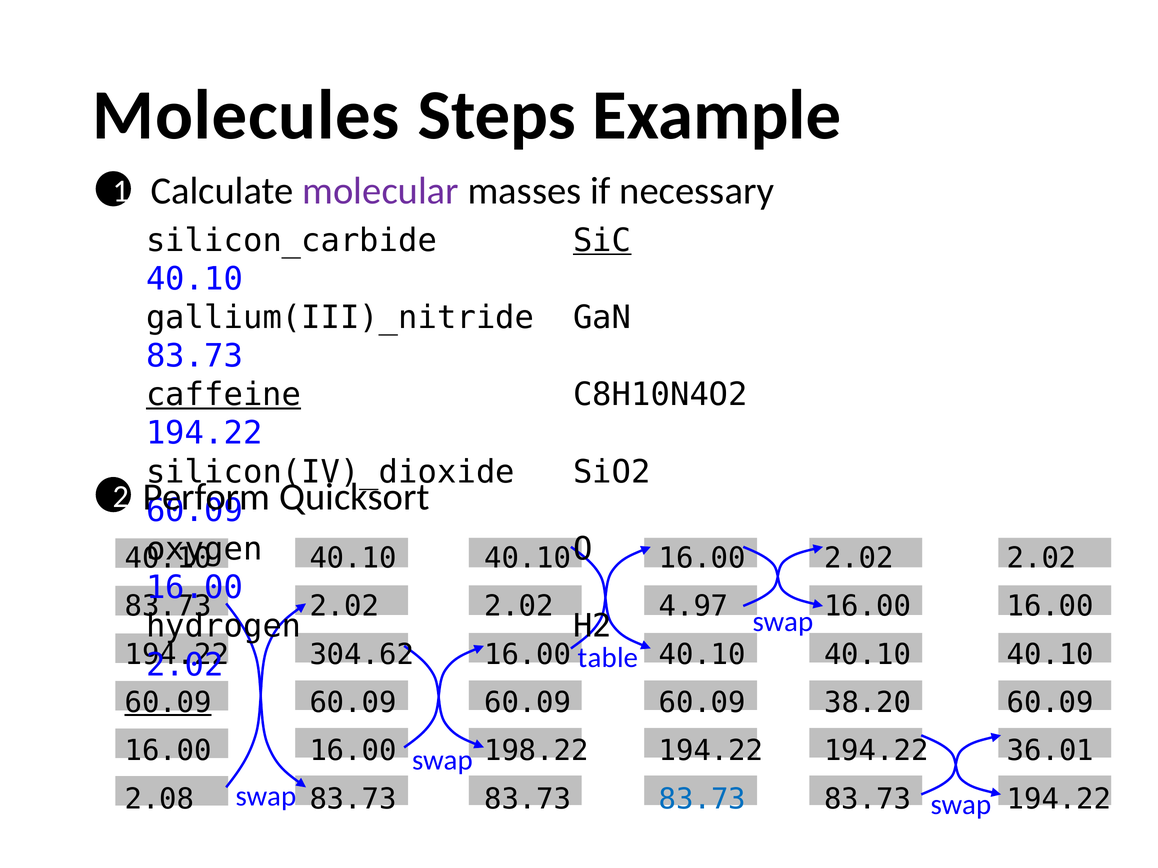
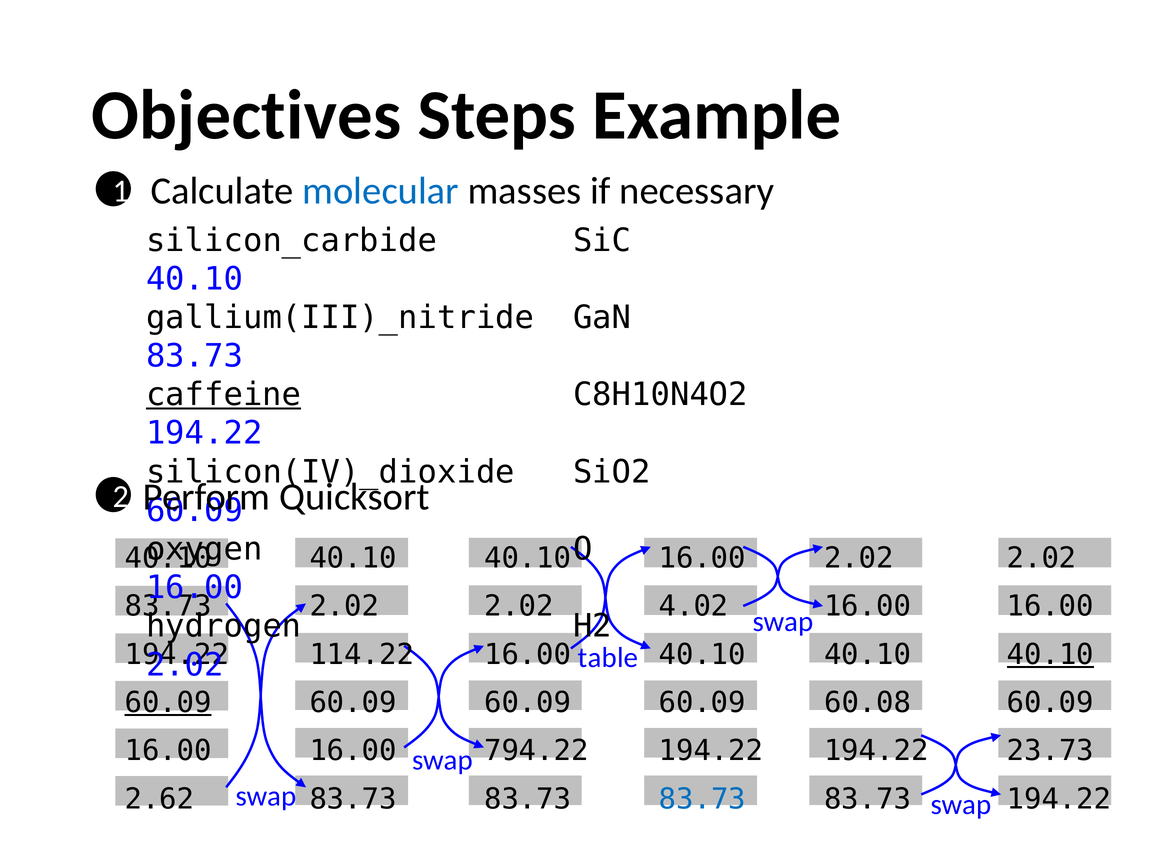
Molecules: Molecules -> Objectives (246, 115)
molecular colour: purple -> blue (381, 191)
SiC underline: present -> none (602, 241)
4.97: 4.97 -> 4.02 (694, 607)
304.62: 304.62 -> 114.22 (362, 655)
40.10 underline: none -> present (1050, 655)
38.20: 38.20 -> 60.08 (868, 703)
198.22: 198.22 -> 794.22 (536, 751)
36.01: 36.01 -> 23.73 (1050, 751)
2.08: 2.08 -> 2.62 (159, 800)
